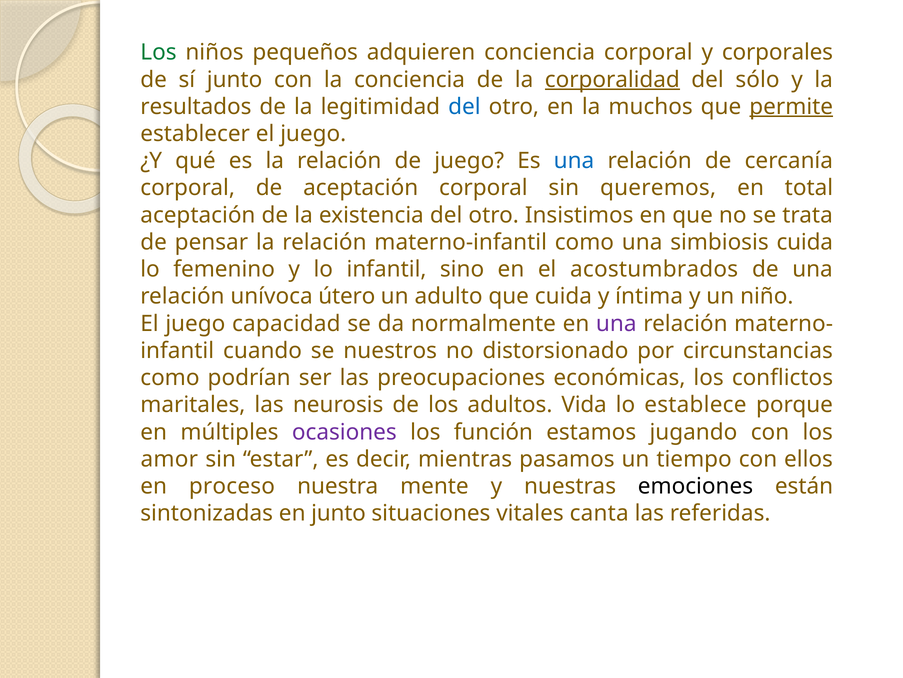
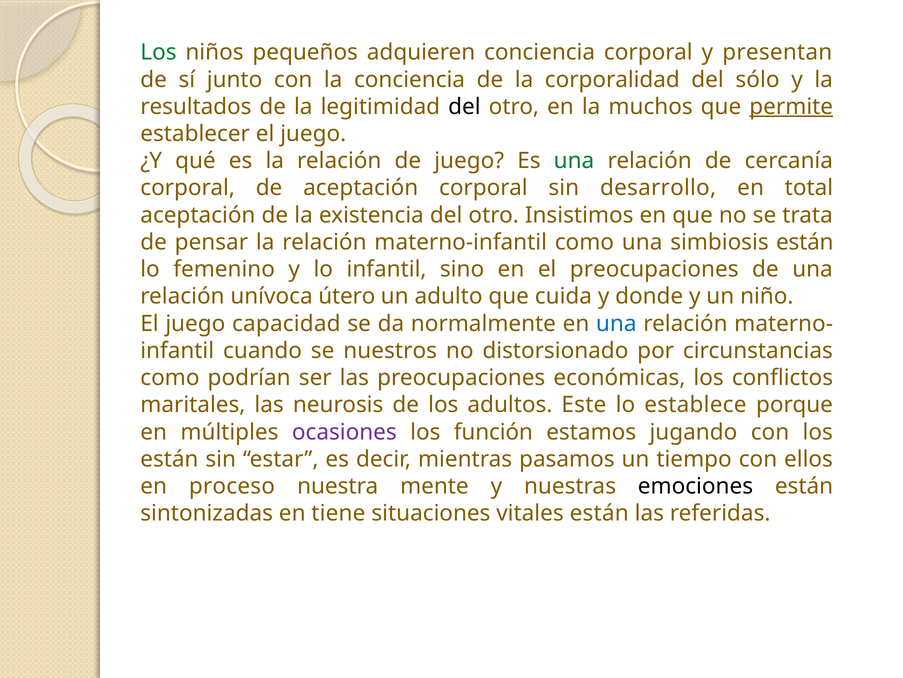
corporales: corporales -> presentan (777, 52)
corporalidad underline: present -> none (612, 79)
del colour: blue -> black (464, 107)
una colour: blue -> green (574, 161)
queremos: queremos -> desarrollo (658, 188)
simbiosis cuida: cuida -> están (805, 242)
el acostumbrados: acostumbrados -> preocupaciones (654, 269)
íntima: íntima -> donde (649, 296)
una colour: purple -> blue (616, 323)
Vida: Vida -> Este (584, 405)
amor: amor -> están (169, 459)
en junto: junto -> tiene (338, 513)
vitales canta: canta -> están (599, 513)
